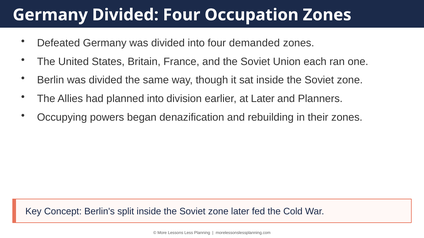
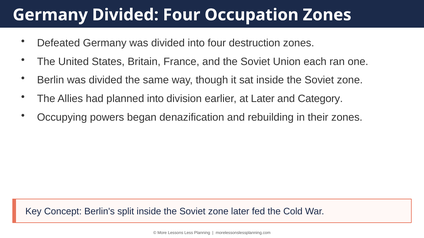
demanded: demanded -> destruction (255, 43)
Planners: Planners -> Category (320, 99)
